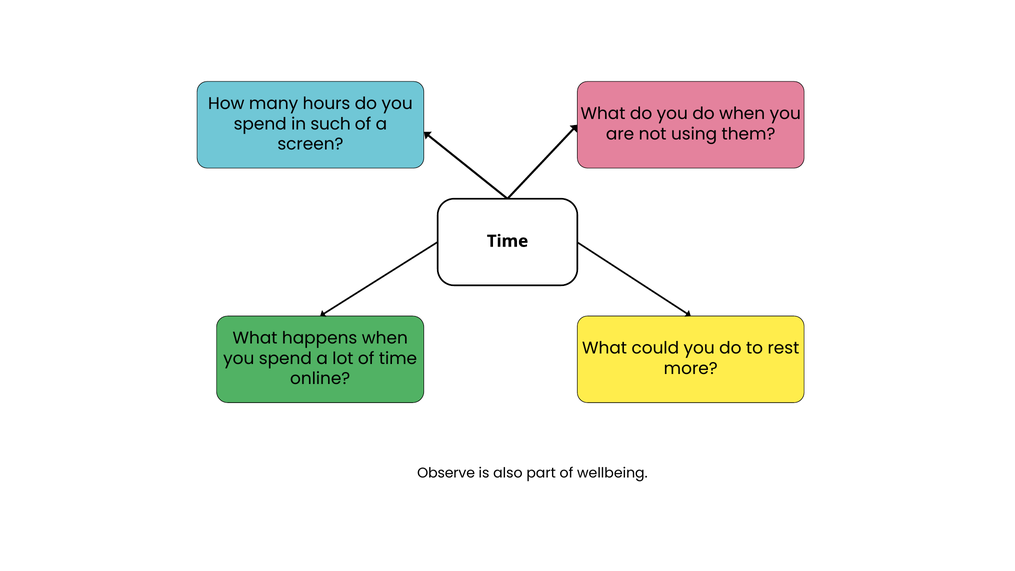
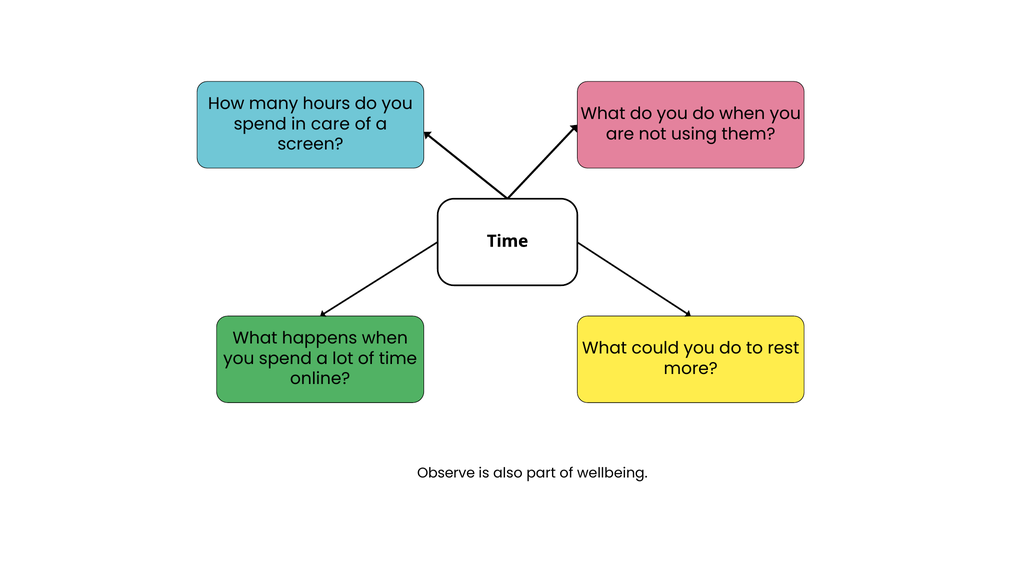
such: such -> care (330, 124)
